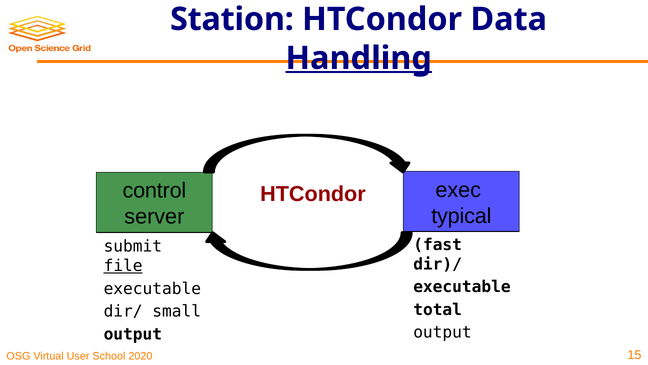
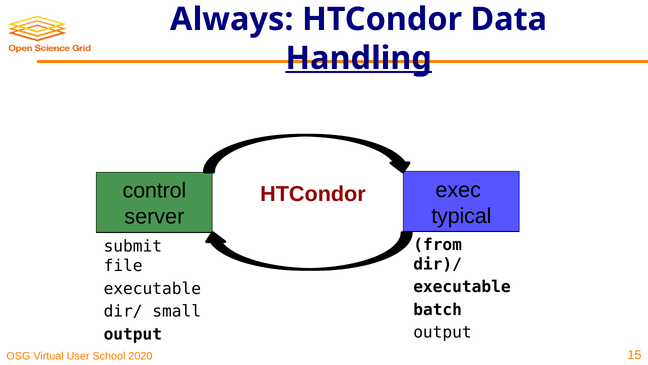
Station: Station -> Always (232, 19)
fast: fast -> from (438, 244)
file underline: present -> none (123, 266)
total: total -> batch (438, 309)
